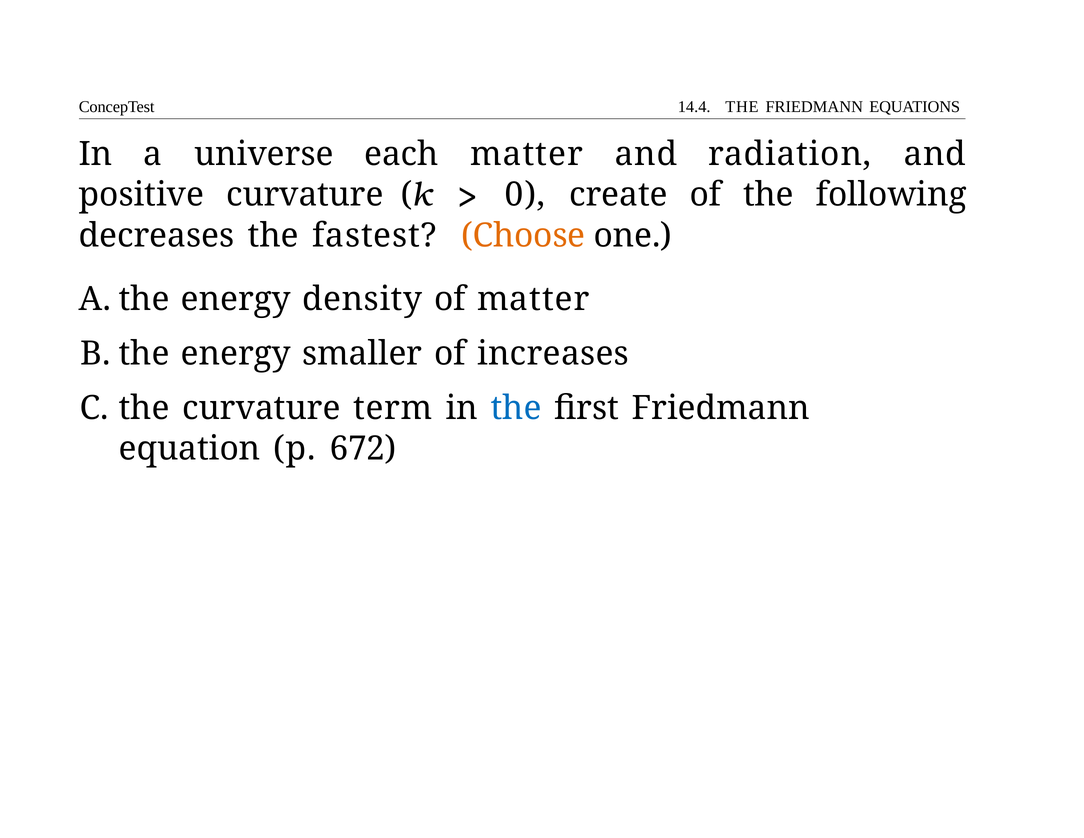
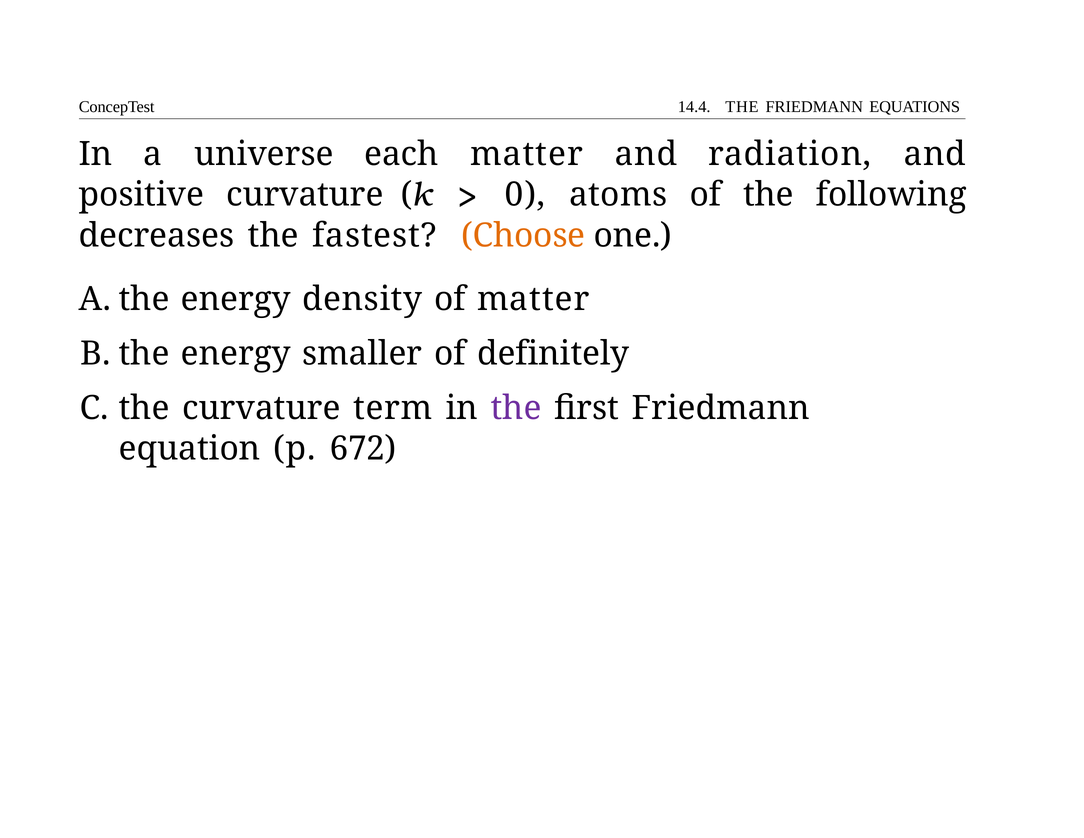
create: create -> atoms (618, 195)
increases: increases -> definitely (553, 354)
the colour: blue -> purple (516, 408)
